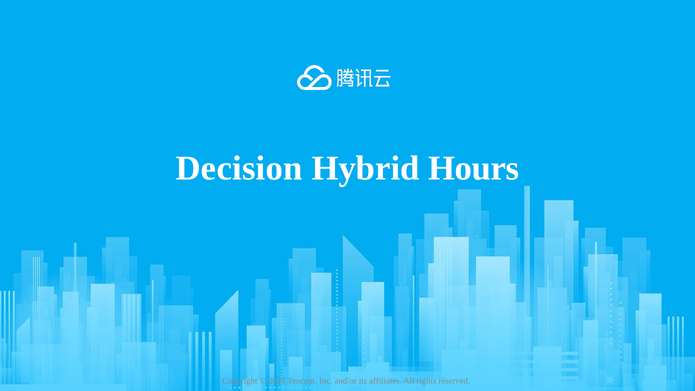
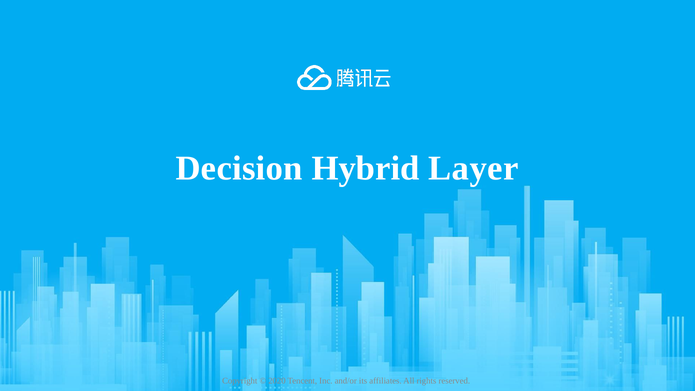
Hours: Hours -> Layer (473, 168)
